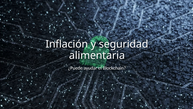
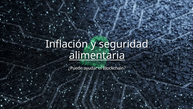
alimentaria underline: none -> present (97, 55)
